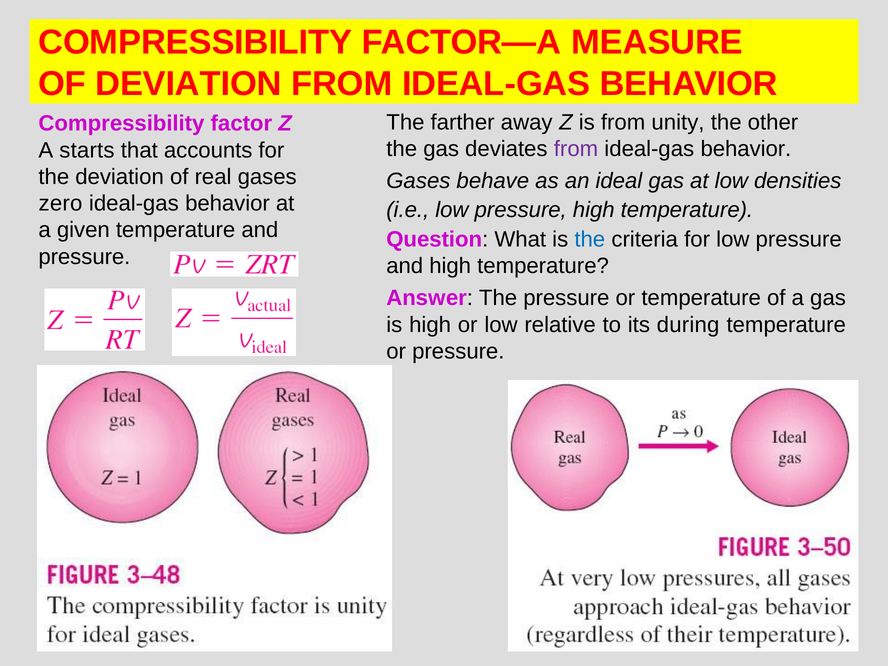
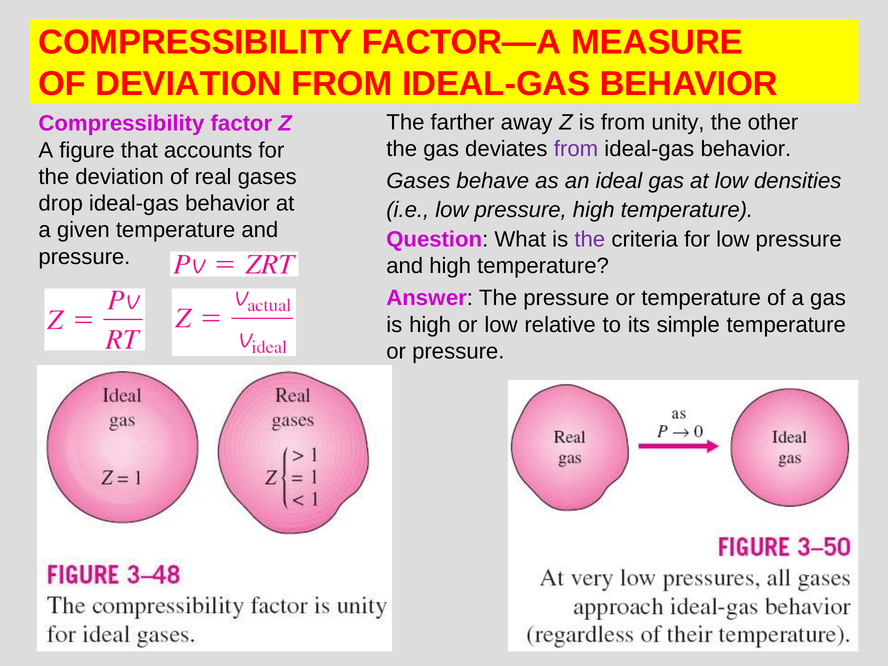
starts: starts -> figure (87, 150)
zero: zero -> drop (61, 203)
the colour: blue -> purple (590, 239)
during: during -> simple (688, 325)
